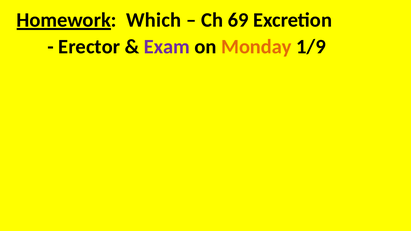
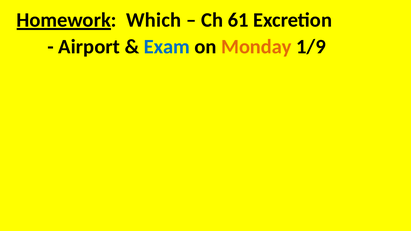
69: 69 -> 61 (238, 20)
Erector: Erector -> Airport (89, 47)
Exam colour: purple -> blue (167, 47)
